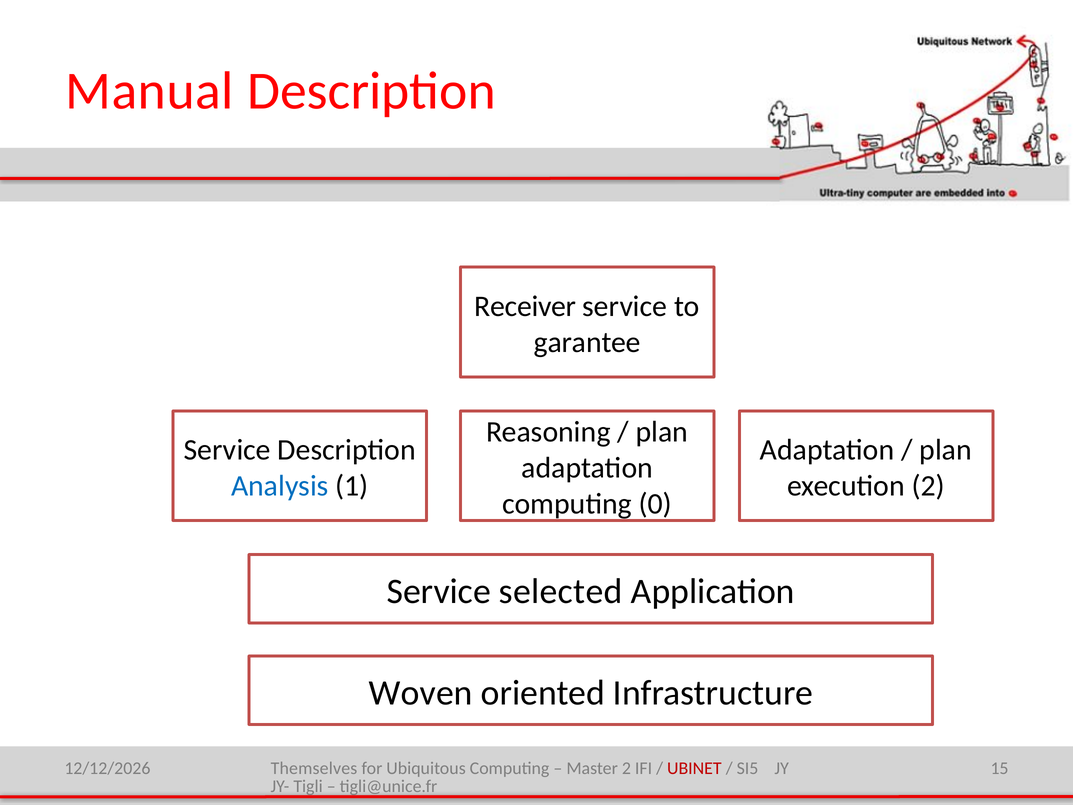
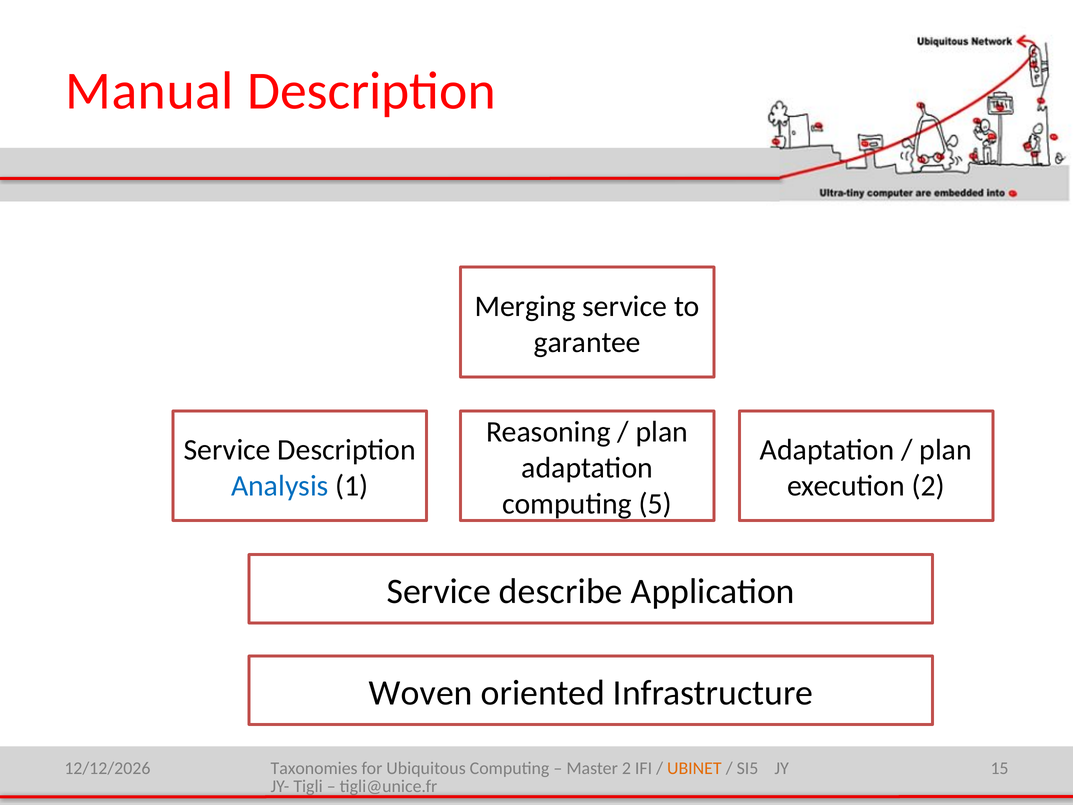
Receiver: Receiver -> Merging (525, 306)
0: 0 -> 5 (655, 504)
selected: selected -> describe (561, 591)
Themselves: Themselves -> Taxonomies (314, 768)
UBINET colour: red -> orange (694, 768)
